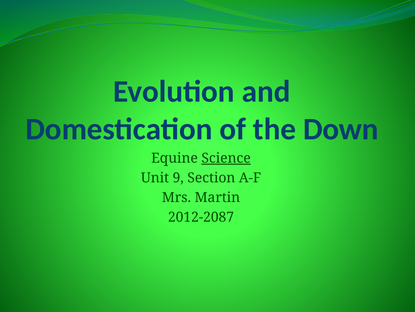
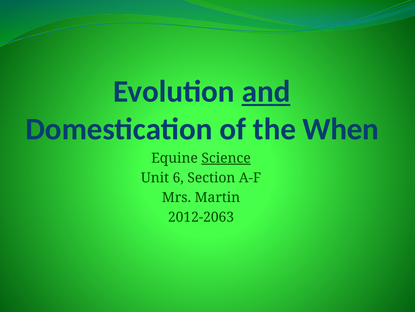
and underline: none -> present (266, 91)
Down: Down -> When (341, 129)
9: 9 -> 6 (178, 177)
2012-2087: 2012-2087 -> 2012-2063 (201, 217)
